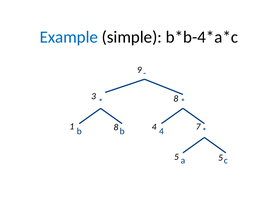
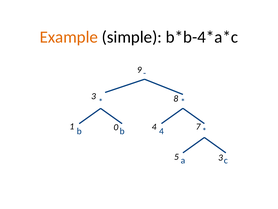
Example colour: blue -> orange (69, 37)
1 8: 8 -> 0 (116, 127)
5 5: 5 -> 3 (221, 157)
